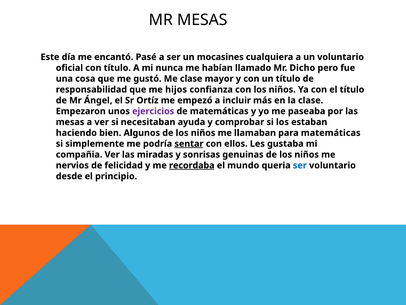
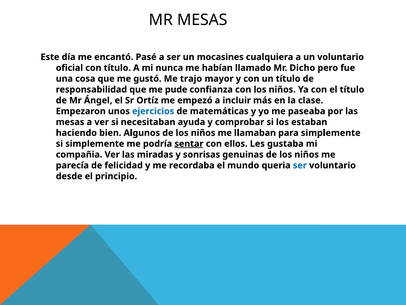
Me clase: clase -> trajo (191, 79)
hijos: hijos -> pude (176, 89)
ejercicios colour: purple -> blue (153, 111)
para matemáticas: matemáticas -> simplemente (331, 133)
nervios: nervios -> parecía (72, 165)
recordaba underline: present -> none (192, 165)
